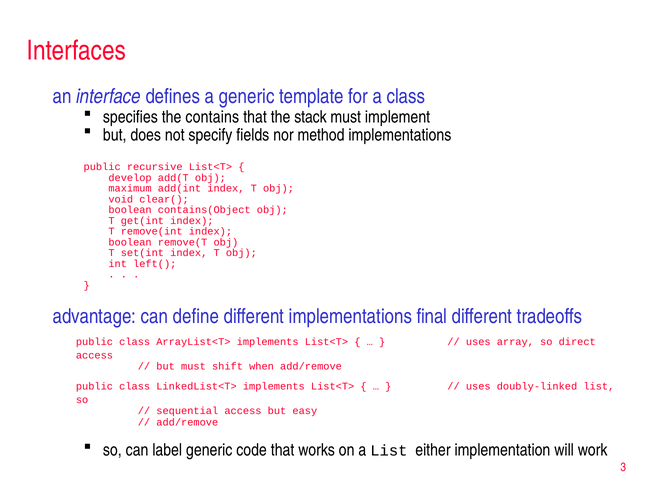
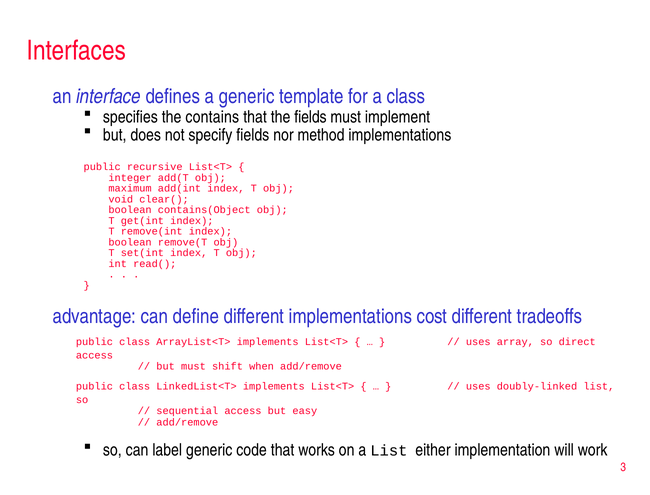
the stack: stack -> fields (310, 117)
develop: develop -> integer (130, 178)
left(: left( -> read( (155, 264)
final: final -> cost (432, 316)
